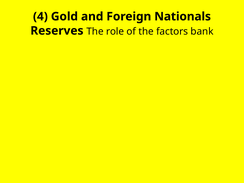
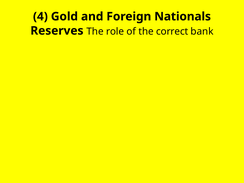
factors: factors -> correct (172, 31)
